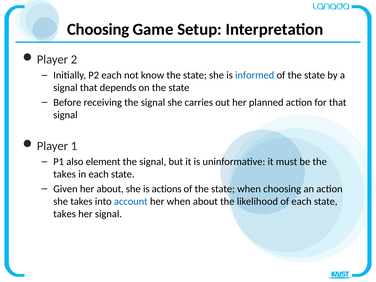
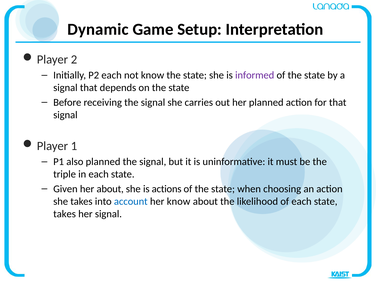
Choosing: Choosing -> Dynamic (98, 29)
informed colour: blue -> purple (255, 75)
also element: element -> planned (103, 162)
takes: takes -> triple (65, 174)
her when: when -> know (179, 201)
